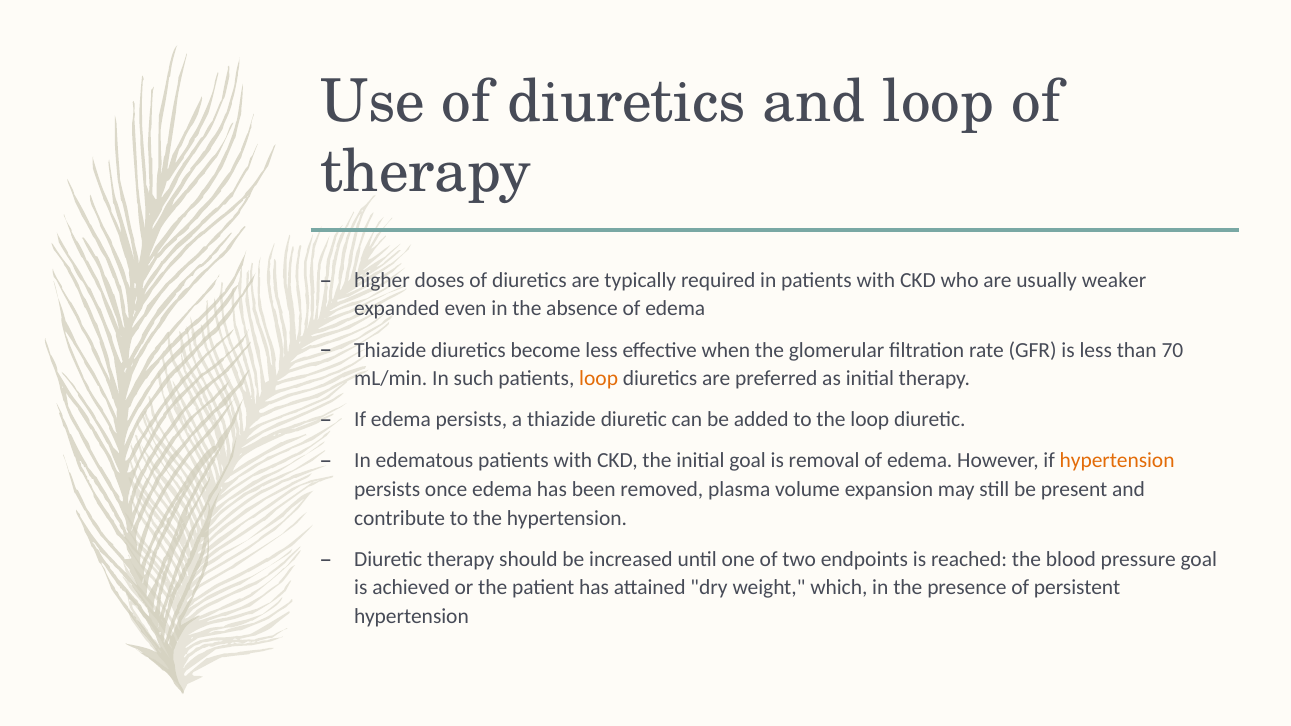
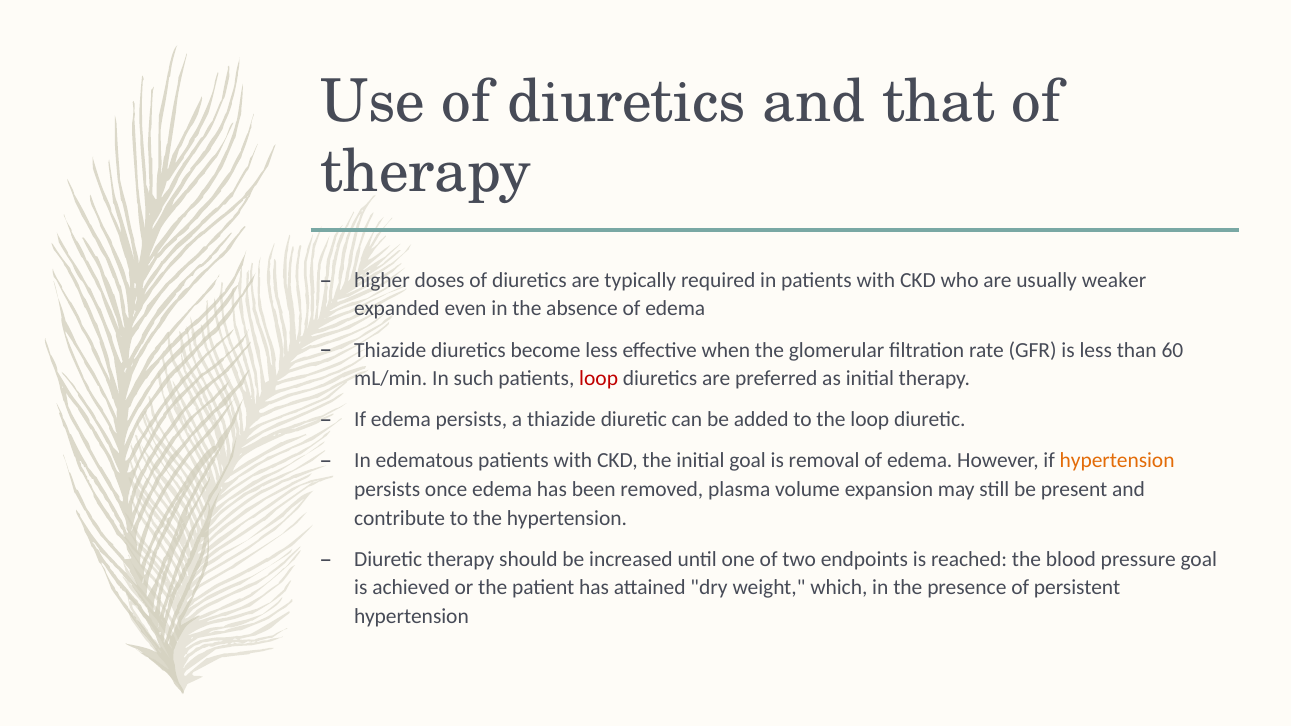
and loop: loop -> that (939, 102)
70: 70 -> 60 (1172, 350)
loop colour: orange -> red (599, 379)
